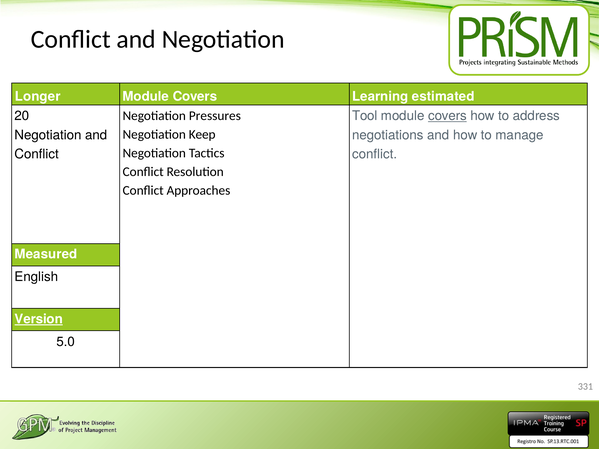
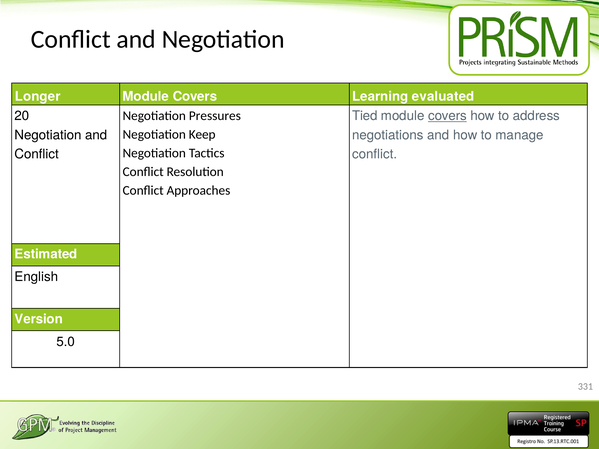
estimated: estimated -> evaluated (443, 97)
Tool: Tool -> Tied (365, 116)
Measured: Measured -> Estimated (46, 254)
Version underline: present -> none (39, 319)
